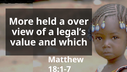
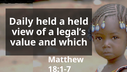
More: More -> Daily (21, 21)
a over: over -> held (78, 21)
